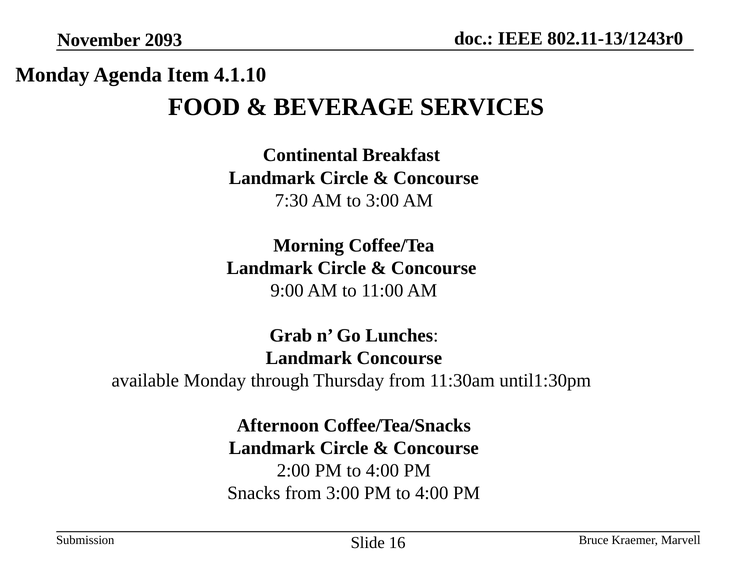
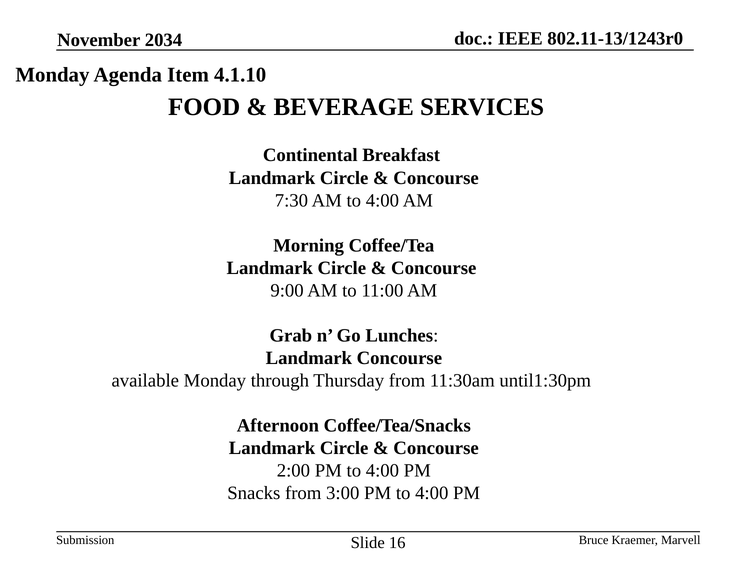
2093: 2093 -> 2034 (164, 40)
AM to 3:00: 3:00 -> 4:00 (382, 200)
